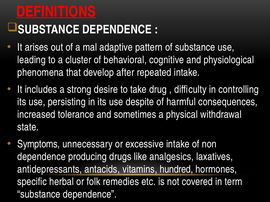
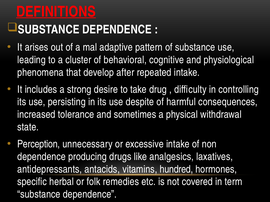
Symptoms: Symptoms -> Perception (39, 144)
